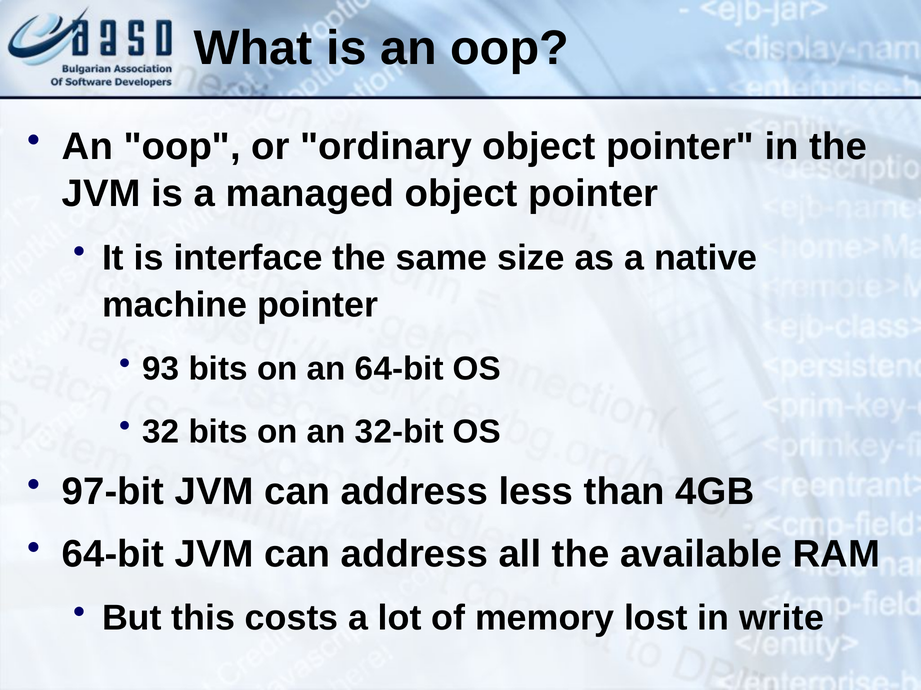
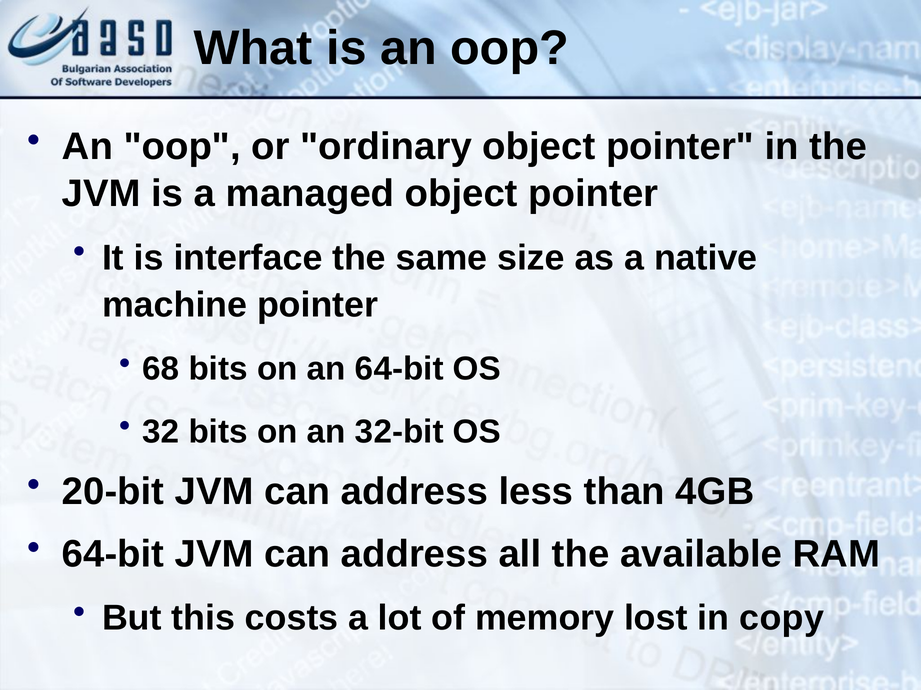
93: 93 -> 68 (161, 369)
97-bit: 97-bit -> 20-bit (113, 492)
write: write -> copy (782, 619)
